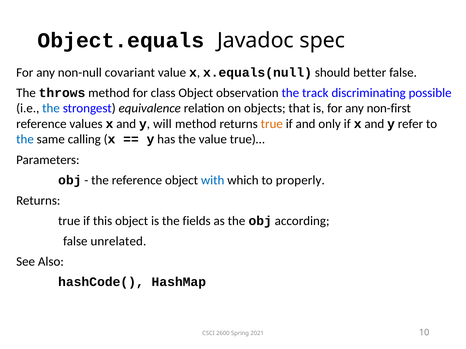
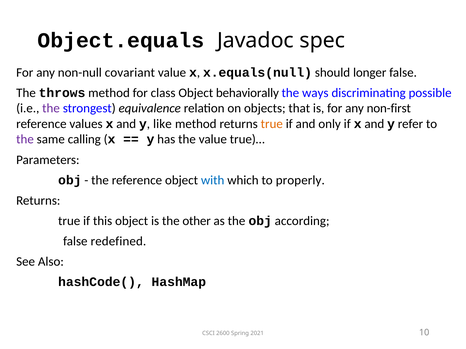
better: better -> longer (370, 73)
observation: observation -> behaviorally (247, 93)
track: track -> ways (315, 93)
the colour: blue -> purple (51, 109)
will: will -> like (162, 124)
the colour: blue -> purple (25, 140)
fields: fields -> other (197, 221)
unrelated: unrelated -> redefined (118, 242)
